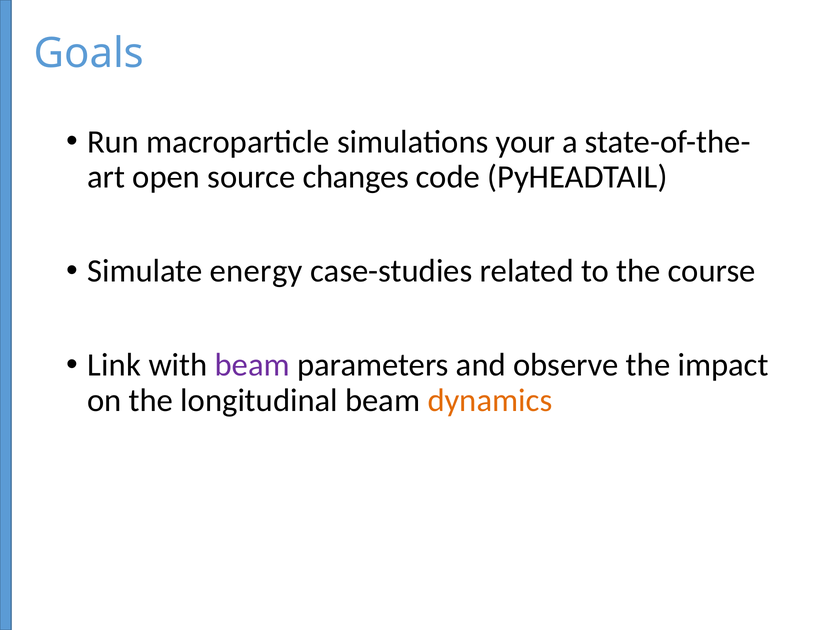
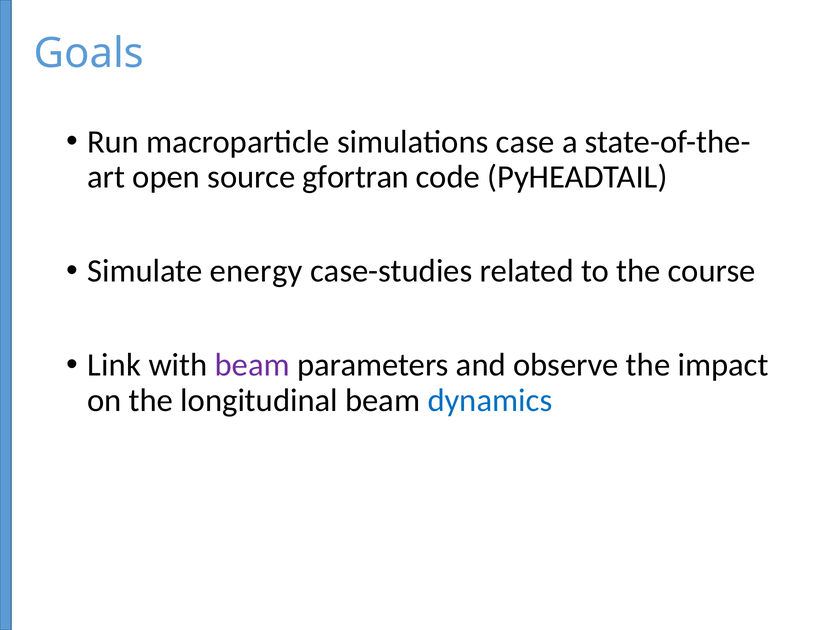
your: your -> case (525, 142)
changes: changes -> gfortran (356, 177)
dynamics colour: orange -> blue (490, 400)
